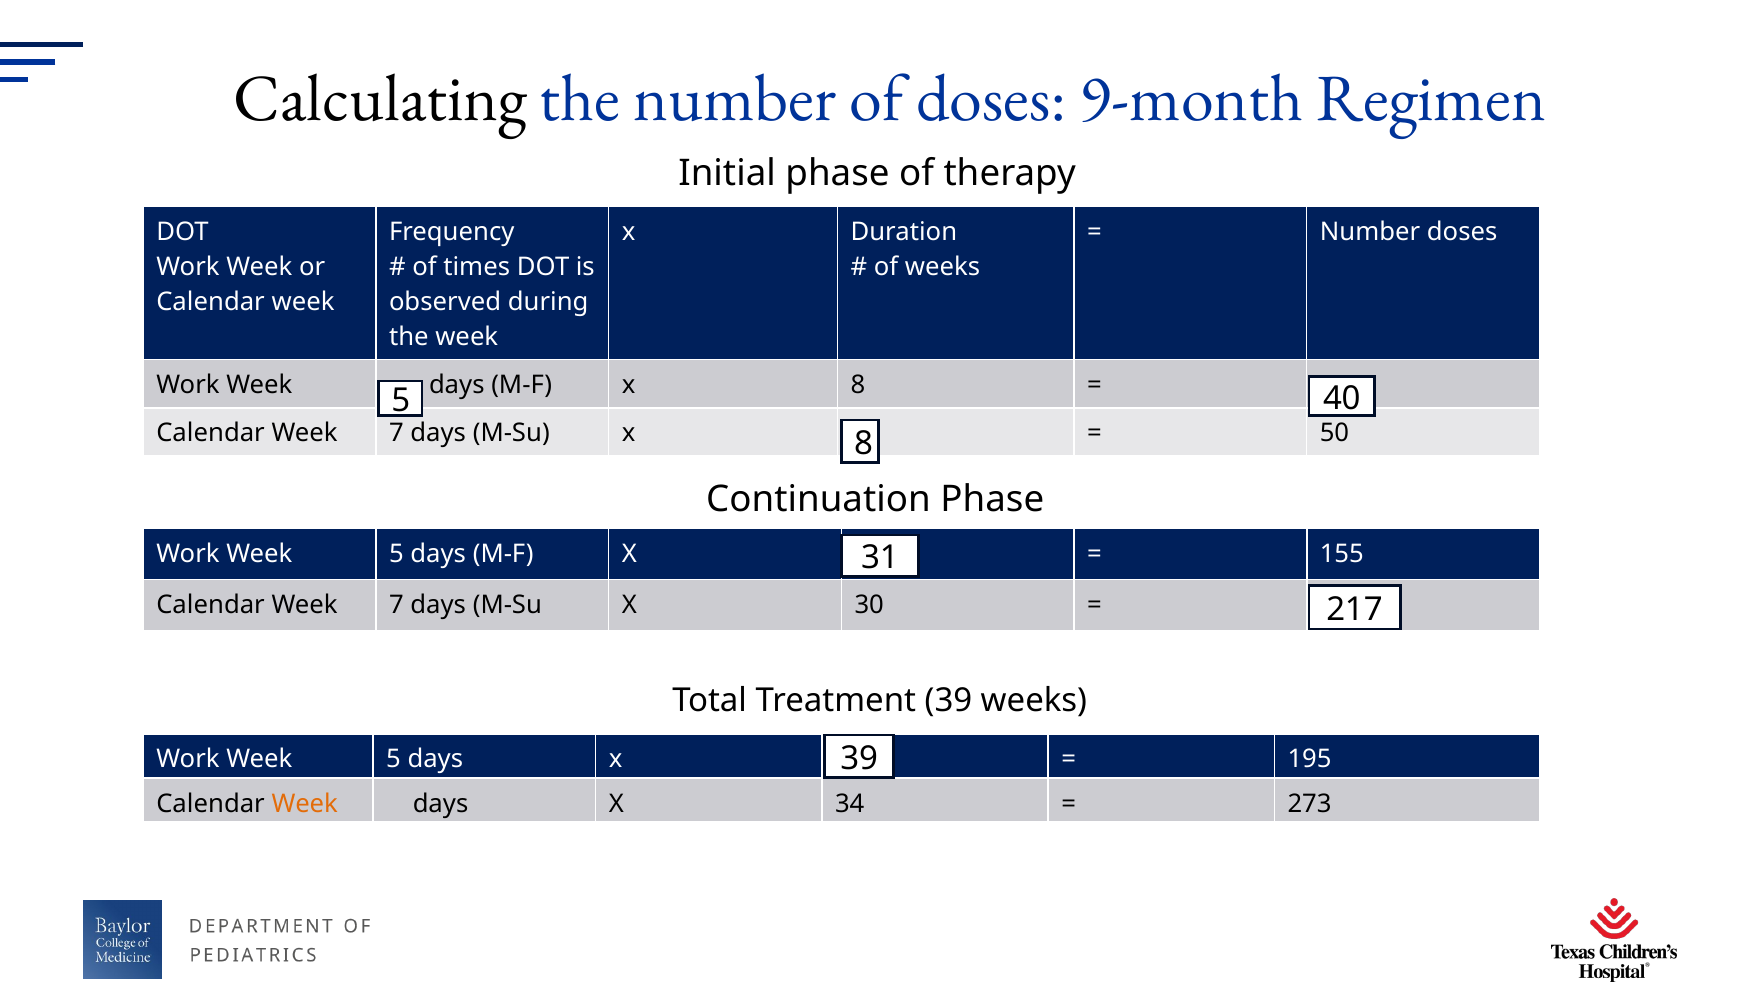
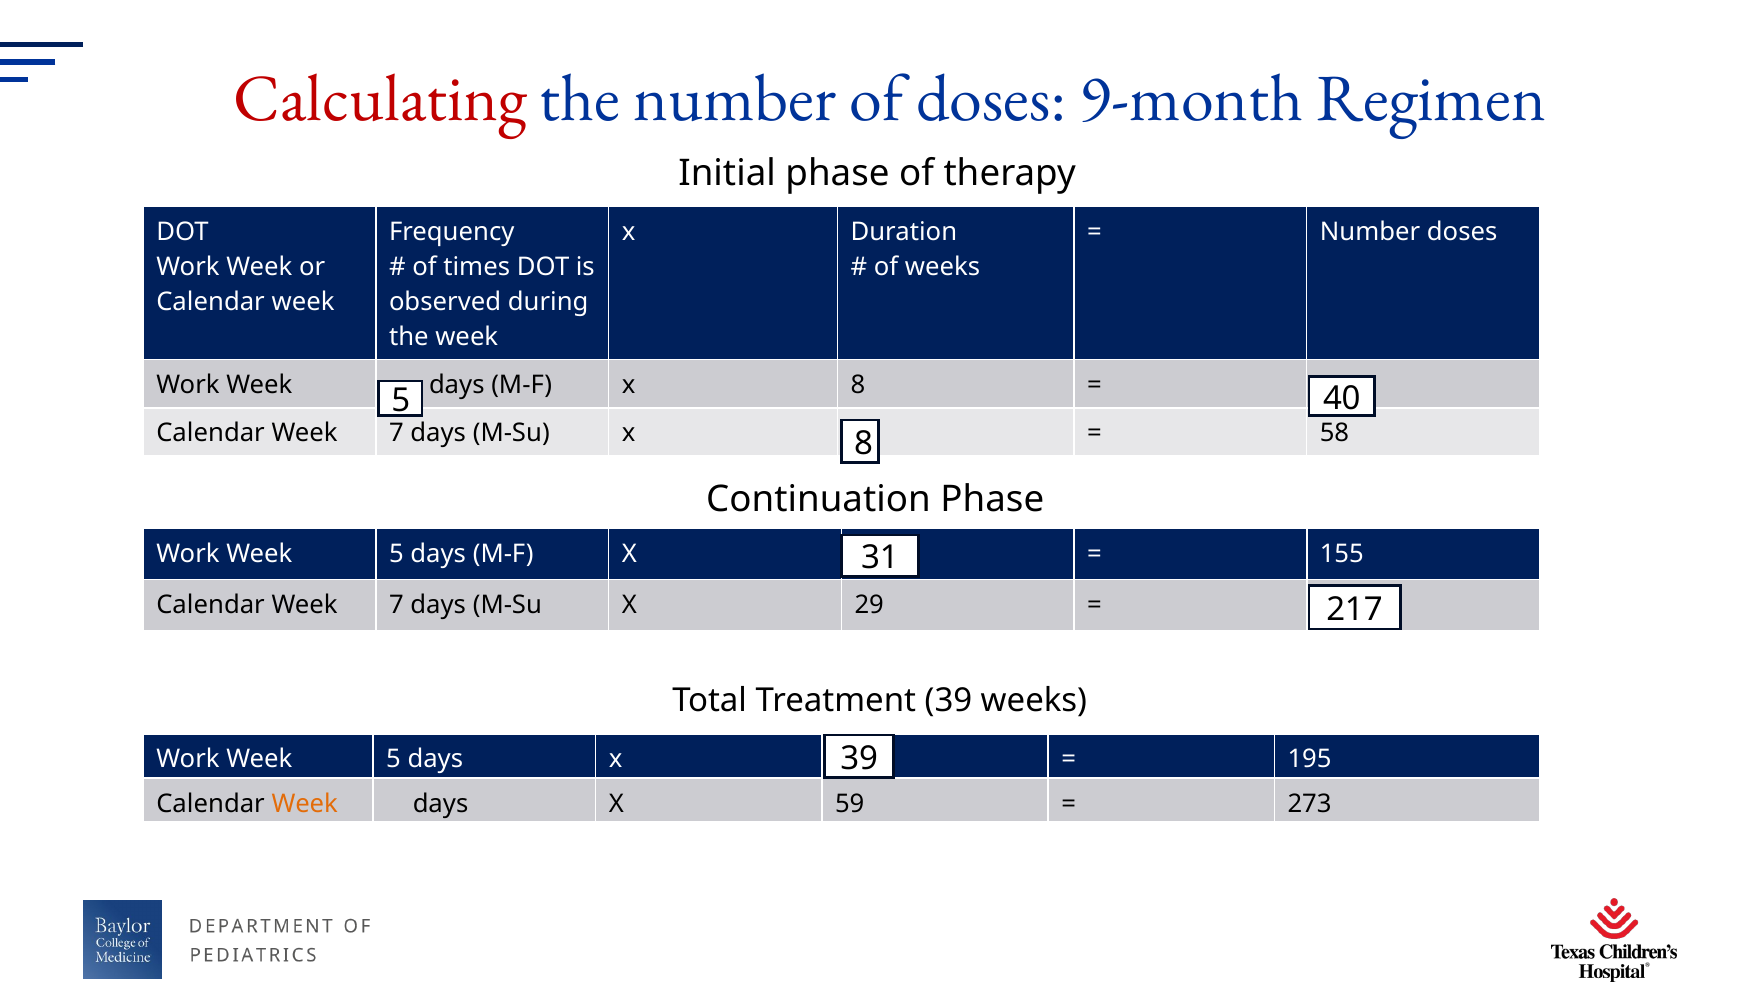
Calculating colour: black -> red (380, 99)
50: 50 -> 58 (1335, 433)
30: 30 -> 29 (869, 605)
34: 34 -> 59 (850, 804)
